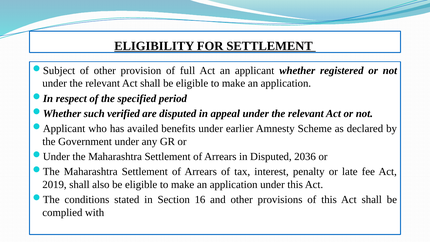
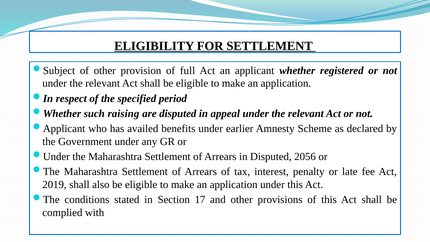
verified: verified -> raising (123, 113)
2036: 2036 -> 2056 (305, 156)
16: 16 -> 17 (200, 199)
